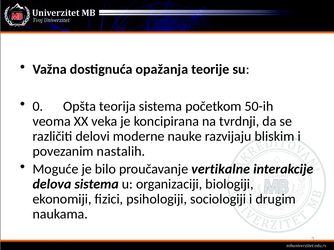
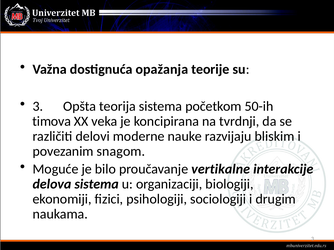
0: 0 -> 3 (38, 107)
veoma: veoma -> timova (52, 122)
nastalih: nastalih -> snagom (121, 152)
